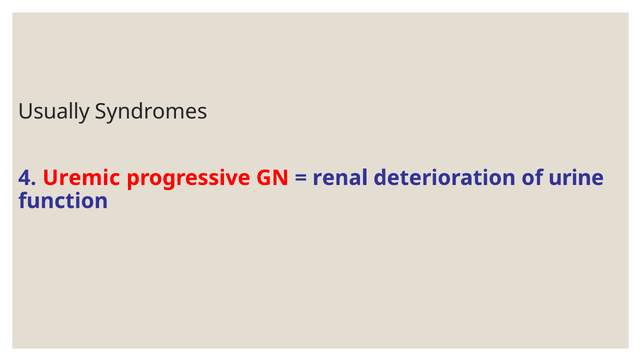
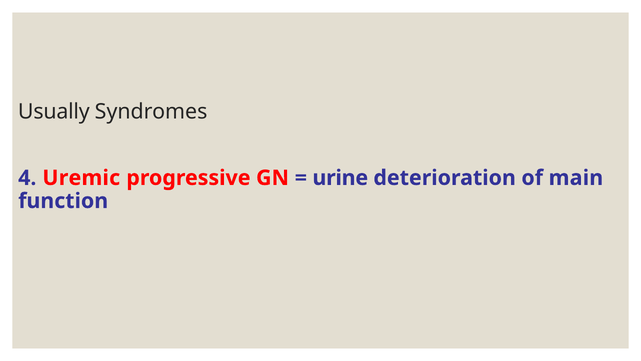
renal: renal -> urine (340, 178)
urine: urine -> main (576, 178)
